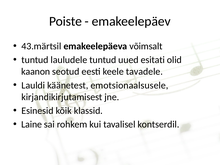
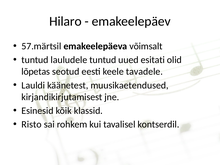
Poiste: Poiste -> Hilaro (65, 21)
43.märtsil: 43.märtsil -> 57.märtsil (41, 46)
kaanon: kaanon -> lõpetas (36, 72)
emotsionaalsusele: emotsionaalsusele -> muusikaetendused (129, 85)
Laine: Laine -> Risto (32, 124)
